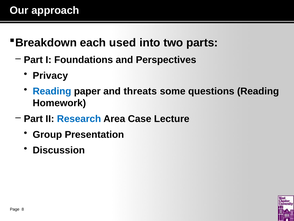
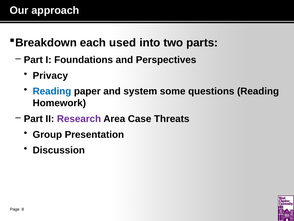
threats: threats -> system (140, 91)
Research colour: blue -> purple (79, 119)
Lecture: Lecture -> Threats (172, 119)
